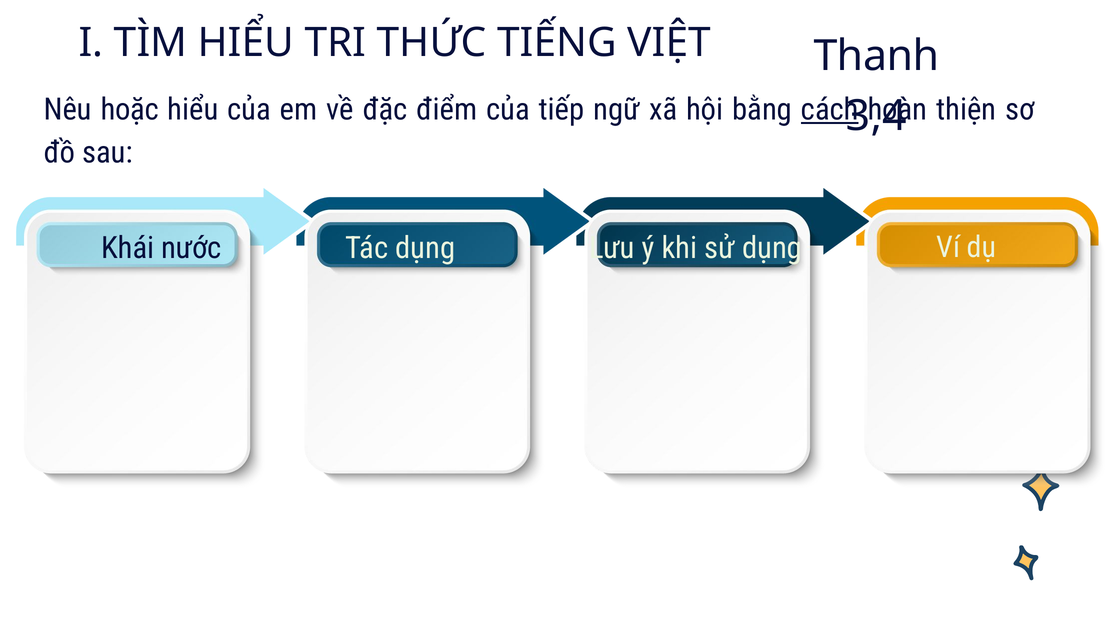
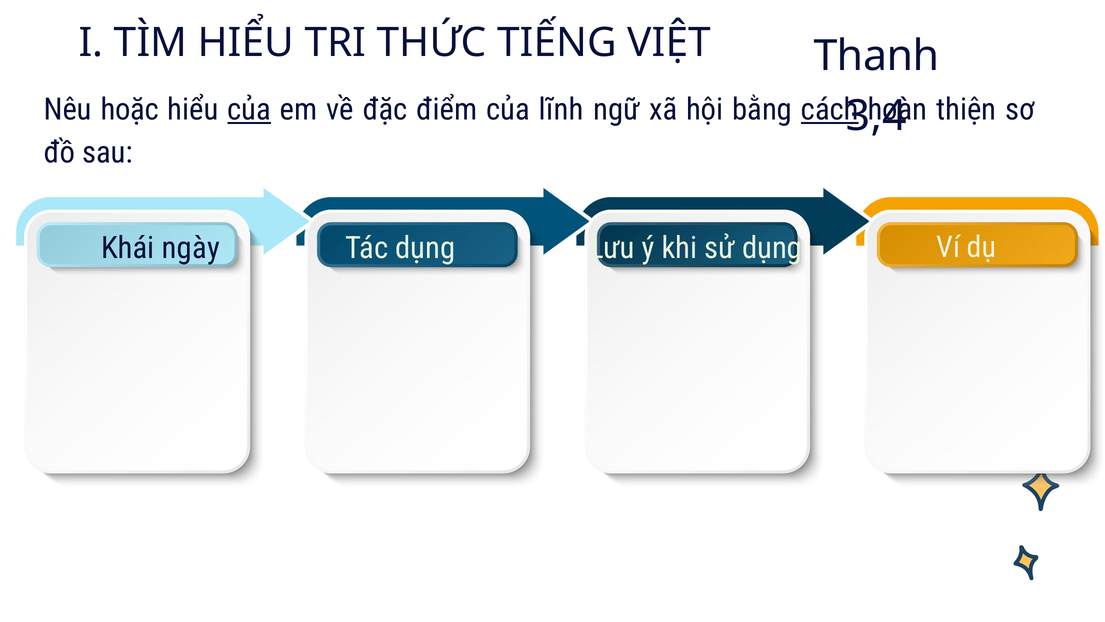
của underline: none -> present (249, 110)
tiếp: tiếp -> lĩnh (561, 110)
nước: nước -> ngày (191, 248)
